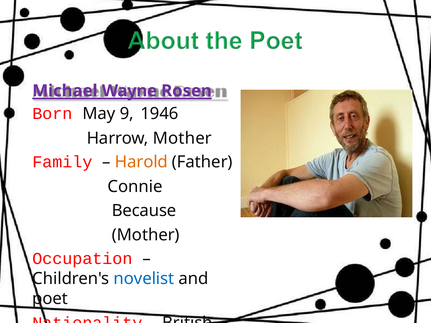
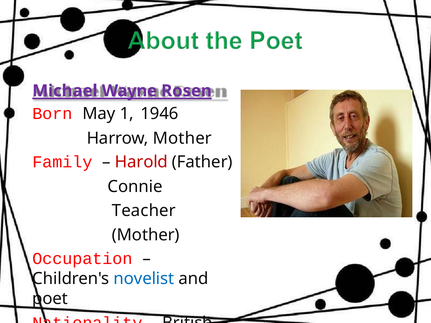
9: 9 -> 1 (127, 114)
Harold colour: orange -> red (141, 162)
Because: Because -> Teacher (144, 211)
